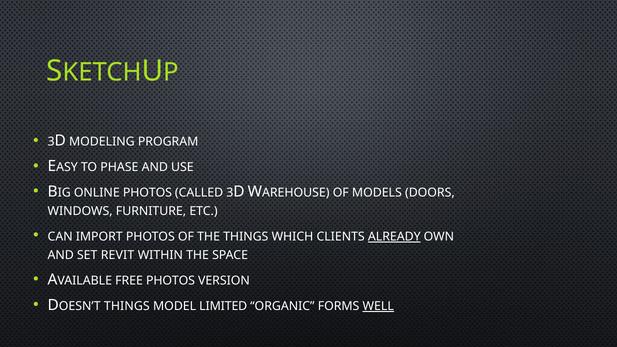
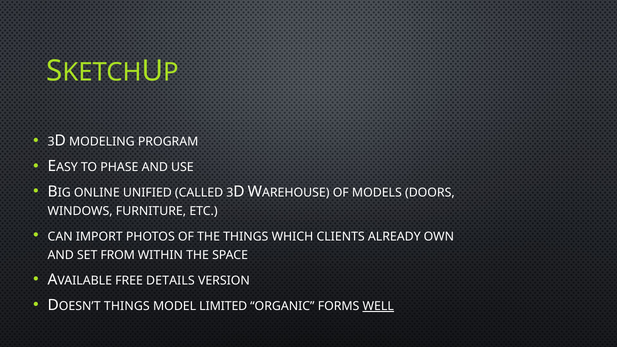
ONLINE PHOTOS: PHOTOS -> UNIFIED (147, 193)
ALREADY underline: present -> none (394, 237)
REVIT: REVIT -> FROM (118, 255)
FREE PHOTOS: PHOTOS -> DETAILS (170, 281)
